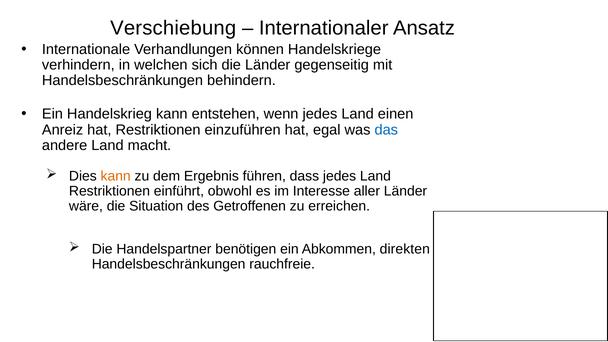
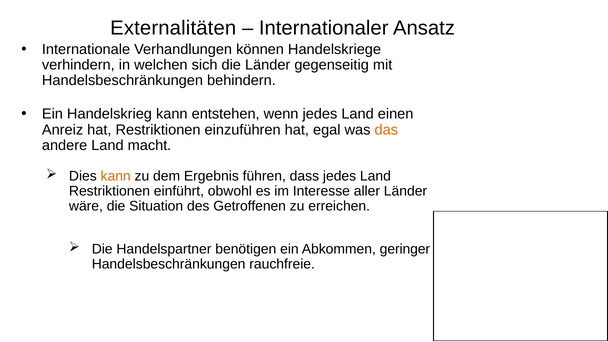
Verschiebung: Verschiebung -> Externalitäten (173, 28)
das colour: blue -> orange (386, 130)
direkten: direkten -> geringer (405, 249)
